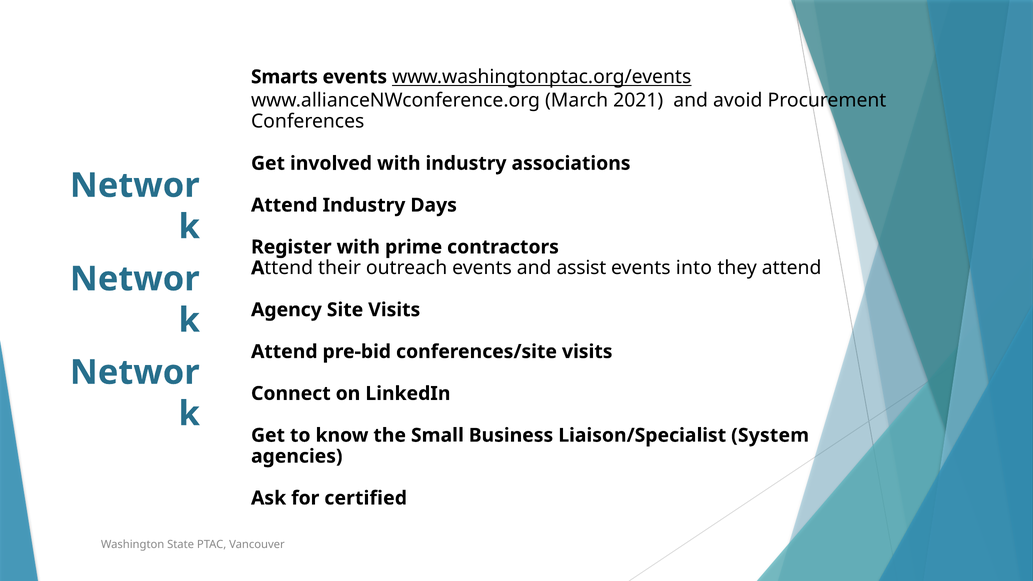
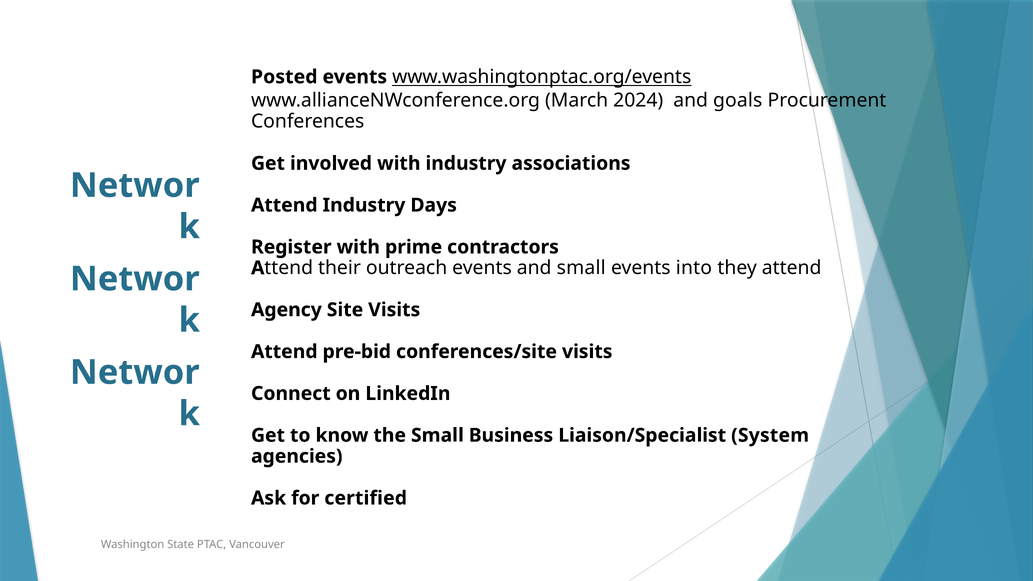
Smarts: Smarts -> Posted (284, 77)
2021: 2021 -> 2024 (638, 101)
avoid: avoid -> goals (738, 101)
and assist: assist -> small (581, 268)
